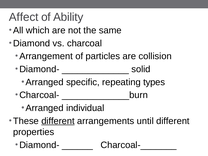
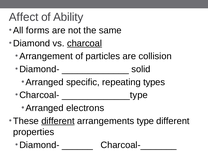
which: which -> forms (38, 30)
charcoal underline: none -> present (85, 43)
_____________burn: _____________burn -> _____________type (105, 95)
individual: individual -> electrons (85, 108)
until: until -> type (145, 121)
